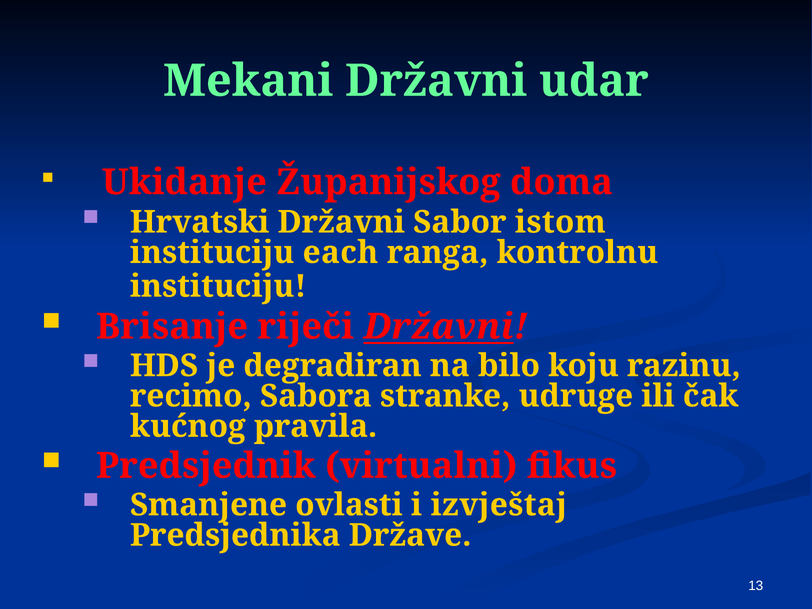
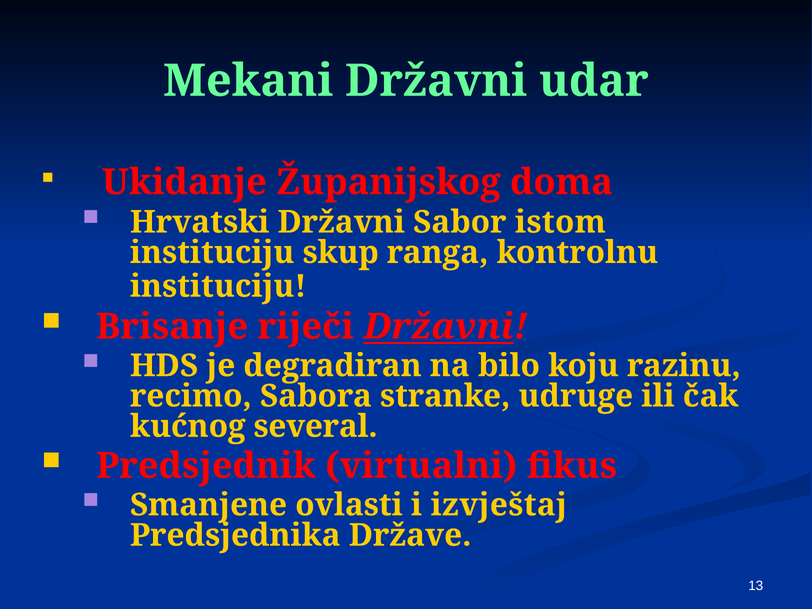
each: each -> skup (341, 253)
pravila: pravila -> several (316, 426)
